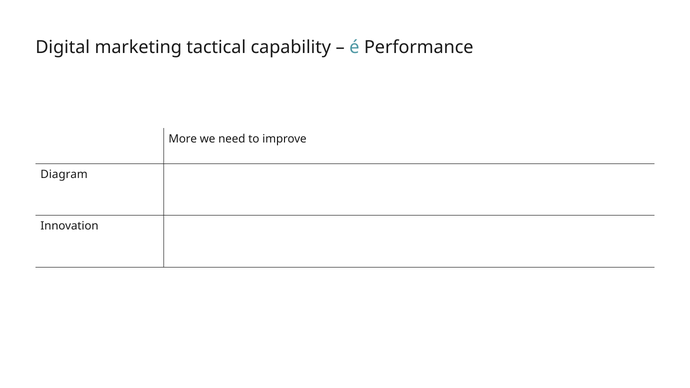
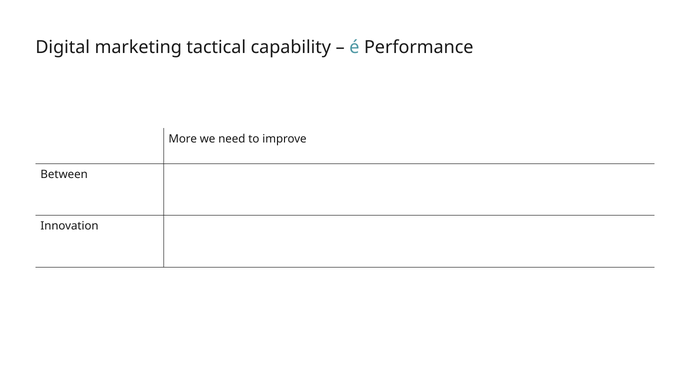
Diagram: Diagram -> Between (64, 174)
